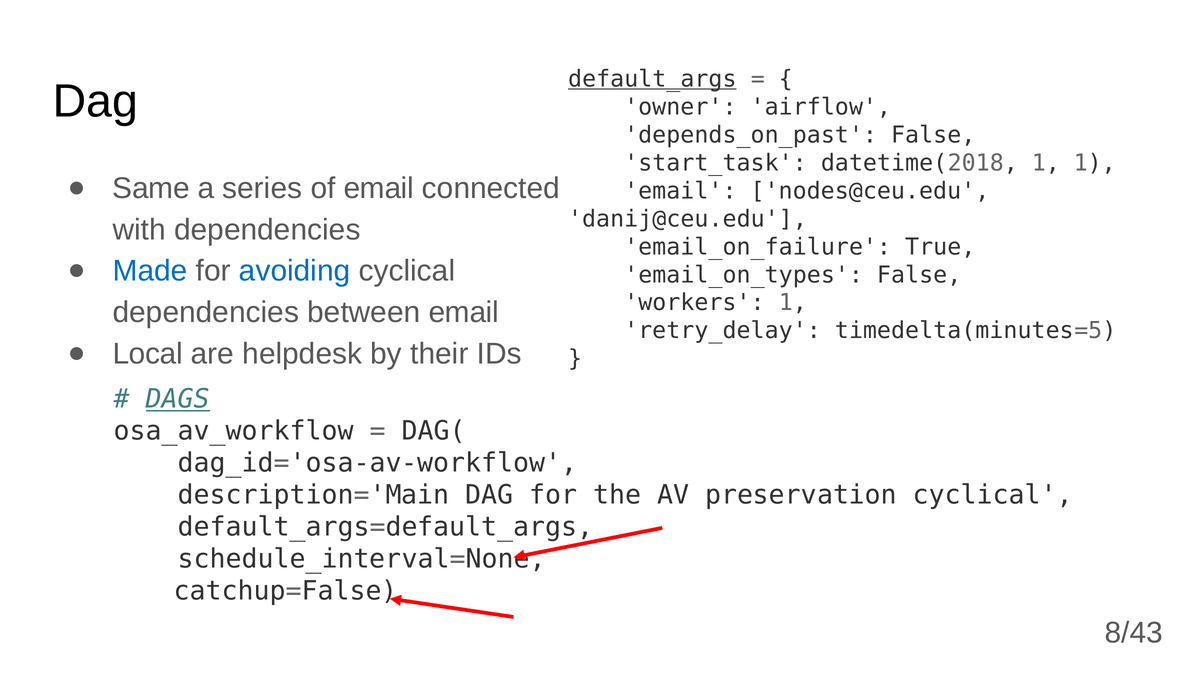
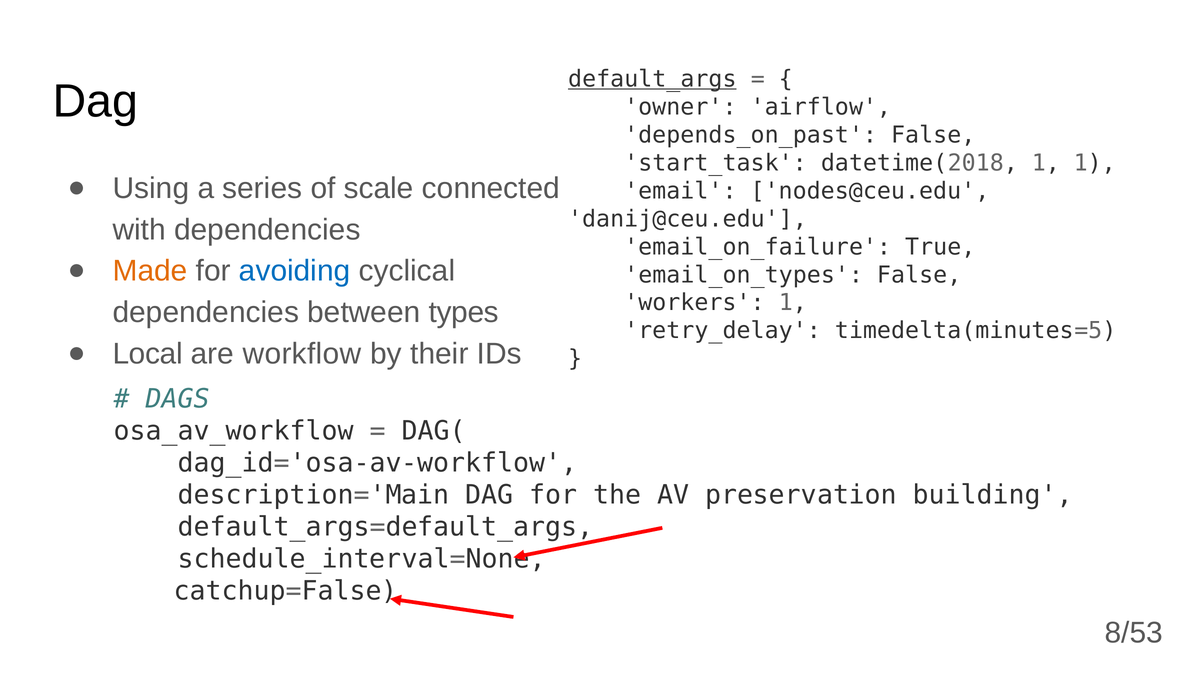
Same: Same -> Using (151, 188)
of email: email -> scale (379, 188)
Made colour: blue -> orange (150, 271)
between email: email -> types (464, 312)
helpdesk: helpdesk -> workflow (302, 354)
DAGS underline: present -> none (178, 399)
preservation cyclical: cyclical -> building (993, 495)
8/43: 8/43 -> 8/53 (1134, 633)
